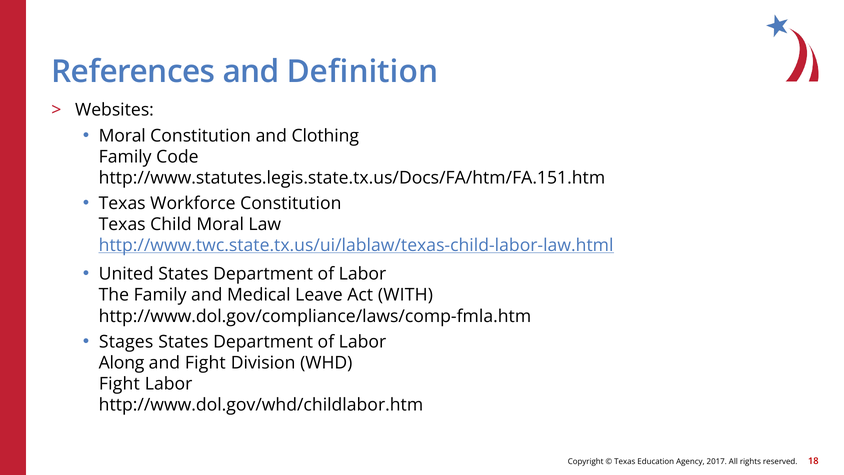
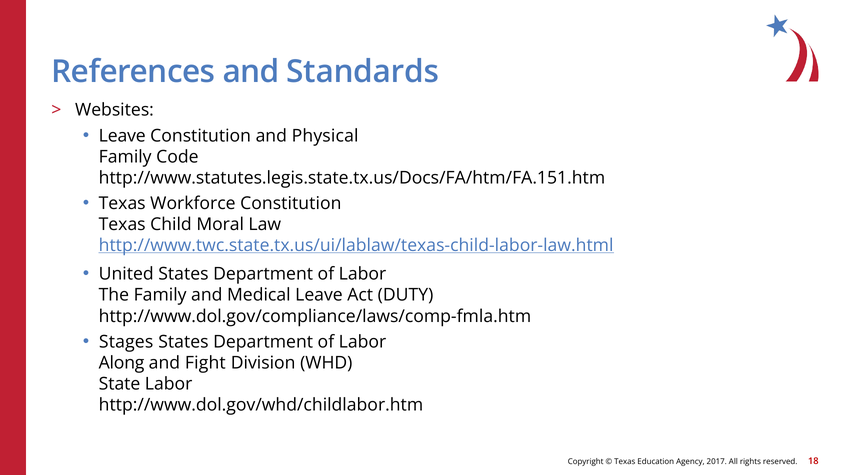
Definition: Definition -> Standards (363, 72)
Moral: Moral -> Leave (122, 136)
Clothing: Clothing -> Physical (325, 136)
WITH: WITH -> DUTY (406, 295)
Fight: Fight -> State (119, 384)
